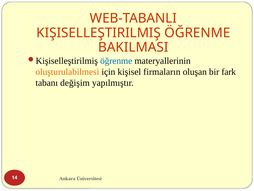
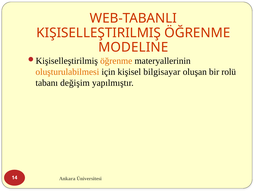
BAKILMASI: BAKILMASI -> MODELINE (133, 47)
öğrenme colour: blue -> orange (116, 61)
firmaların: firmaların -> bilgisayar (162, 72)
fark: fark -> rolü (229, 72)
